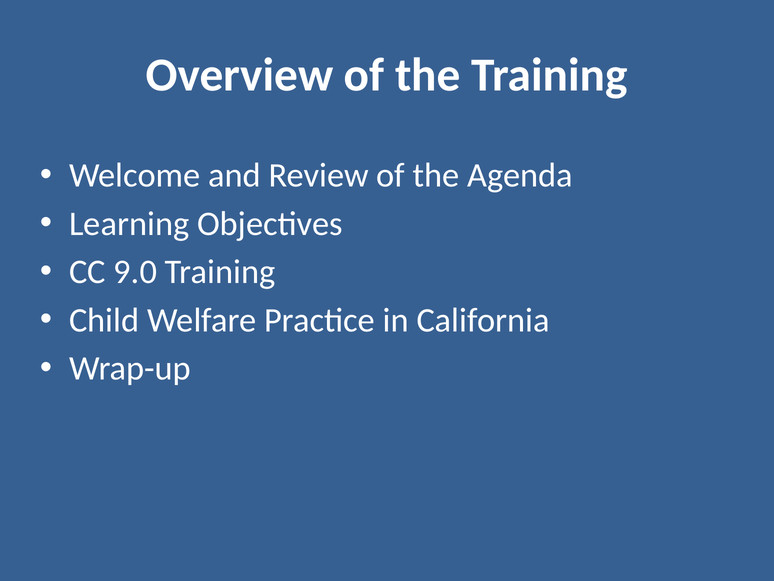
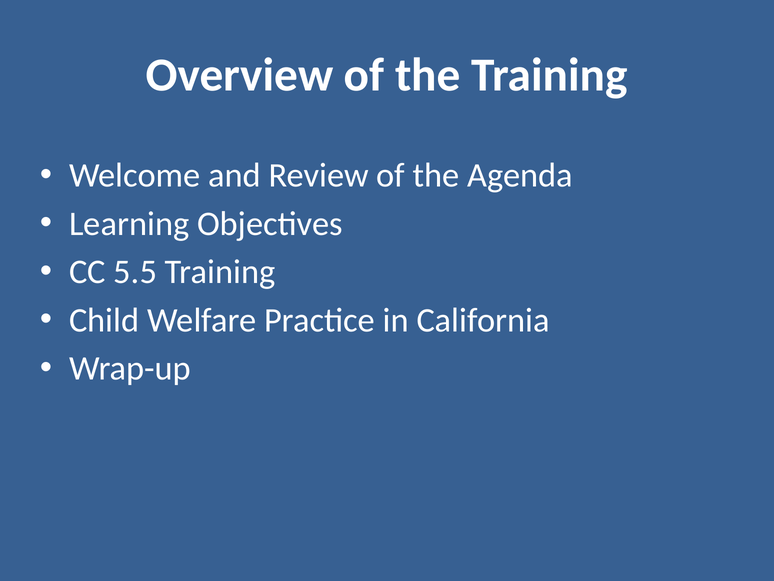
9.0: 9.0 -> 5.5 (135, 272)
